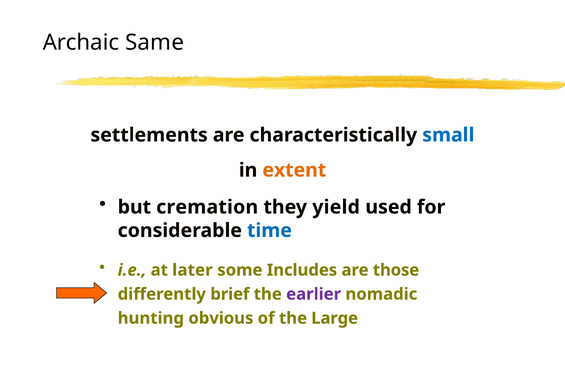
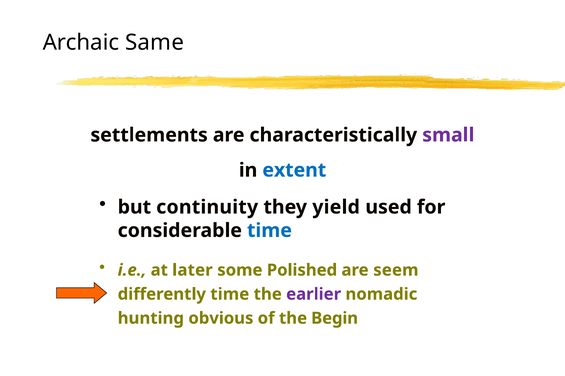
small colour: blue -> purple (448, 135)
extent colour: orange -> blue (294, 170)
cremation: cremation -> continuity (207, 207)
Includes: Includes -> Polished (302, 271)
those: those -> seem (396, 271)
differently brief: brief -> time (230, 295)
Large: Large -> Begin (335, 319)
